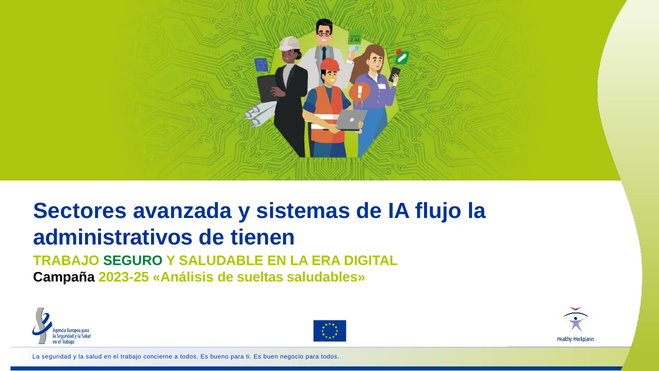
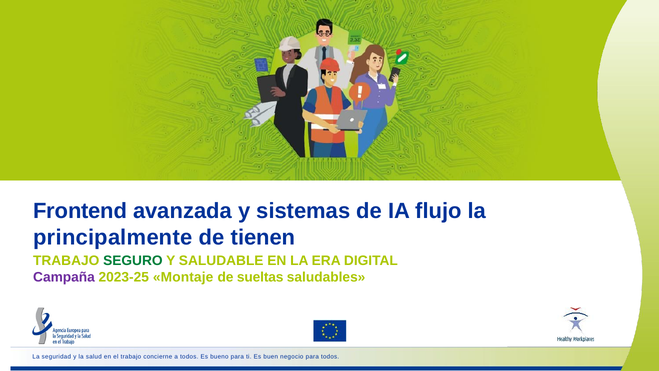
Sectores: Sectores -> Frontend (80, 211)
administrativos: administrativos -> principalmente (113, 237)
Campaña colour: black -> purple (64, 277)
Análisis: Análisis -> Montaje (183, 277)
